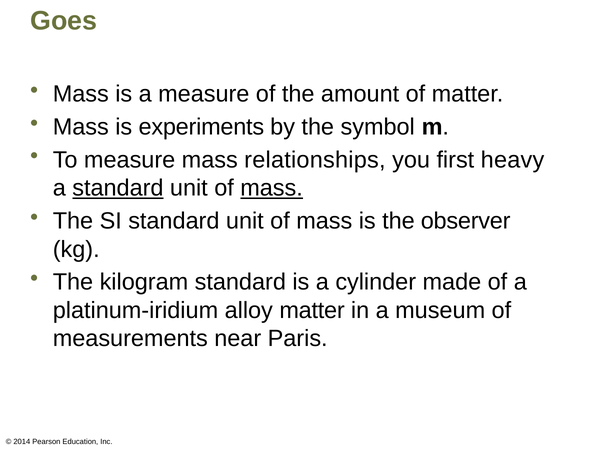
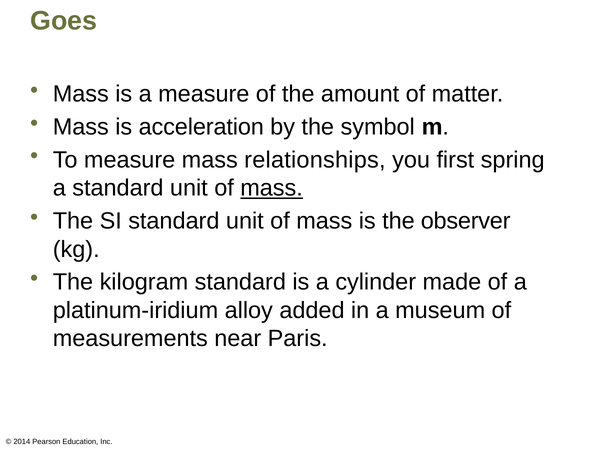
experiments: experiments -> acceleration (201, 127)
heavy: heavy -> spring (513, 160)
standard underline: present -> none (118, 188)
alloy matter: matter -> added (312, 310)
